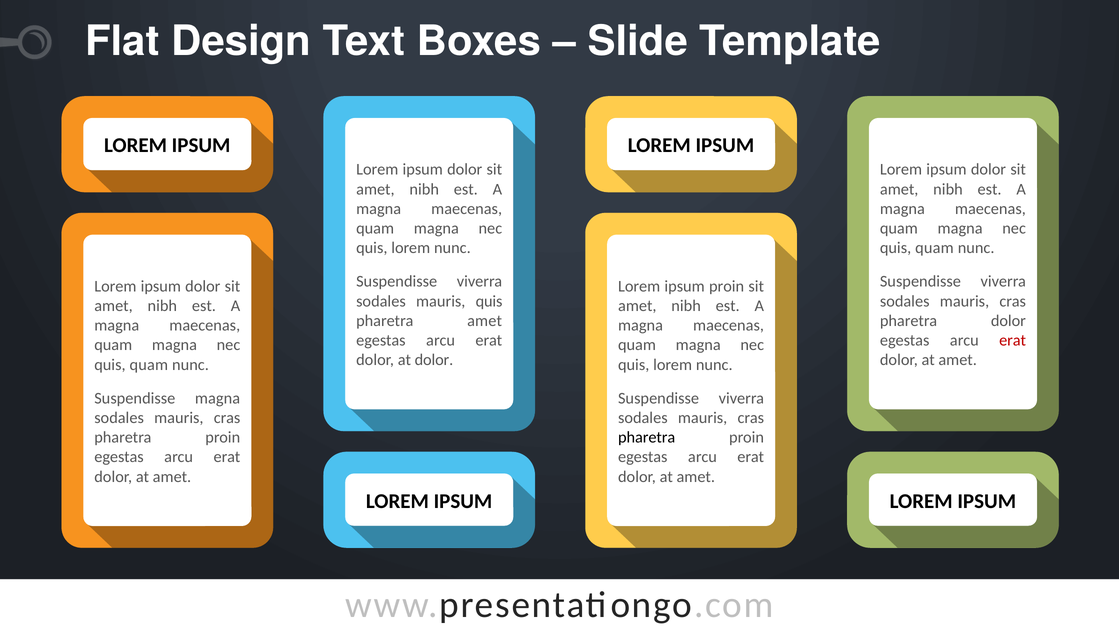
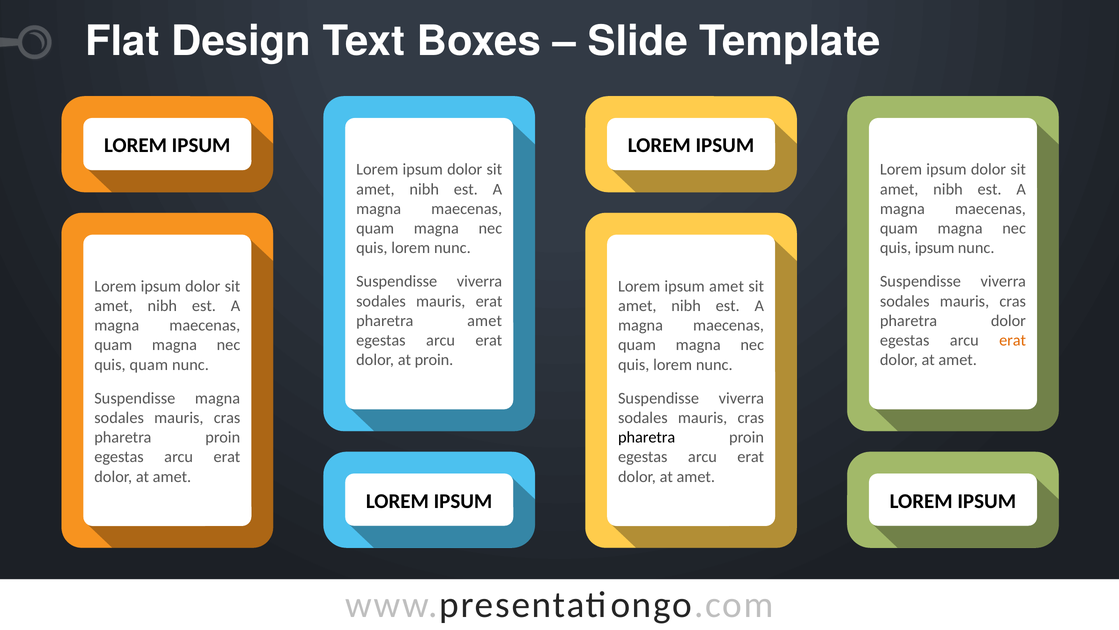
quam: quam -> ipsum (935, 248)
ipsum proin: proin -> amet (727, 286)
mauris quis: quis -> erat (489, 301)
erat colour: red -> orange (1013, 340)
at dolor: dolor -> proin (434, 360)
